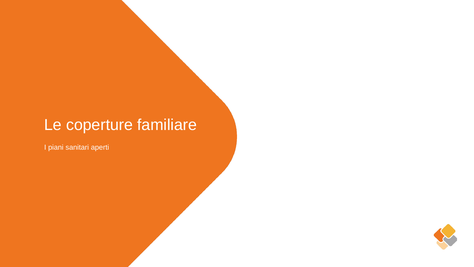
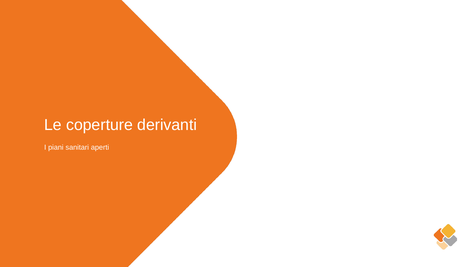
familiare: familiare -> derivanti (167, 125)
